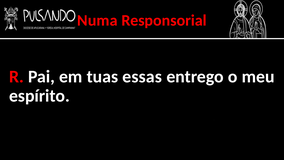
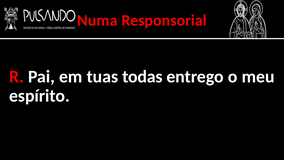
essas: essas -> todas (142, 77)
